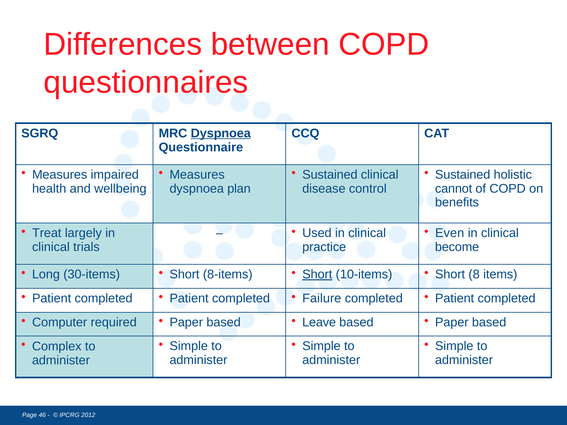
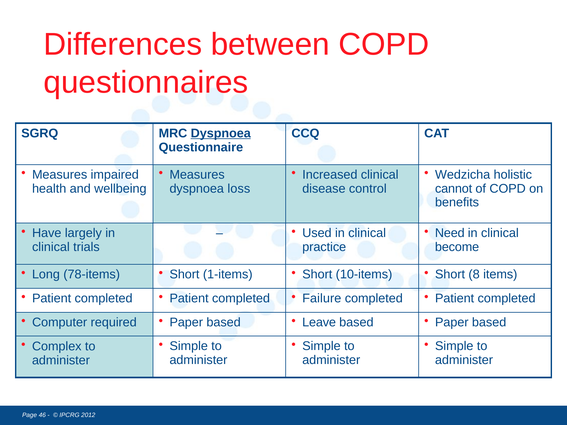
Sustained: Sustained -> Increased (330, 175)
Sustained: Sustained -> Wedzicha (463, 175)
plan: plan -> loss (239, 189)
Treat: Treat -> Have (47, 233)
Even: Even -> Need (450, 233)
30-items: 30-items -> 78-items (92, 275)
8-items: 8-items -> 1-items (228, 275)
Short underline: present -> none (317, 275)
